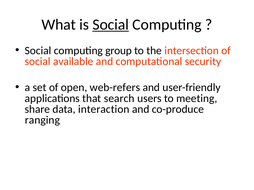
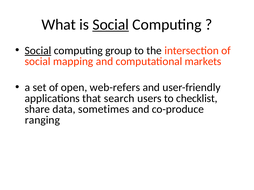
Social underline: none -> present (38, 51)
available: available -> mapping (73, 62)
security: security -> markets (203, 62)
meeting: meeting -> checklist (197, 99)
interaction: interaction -> sometimes (104, 109)
